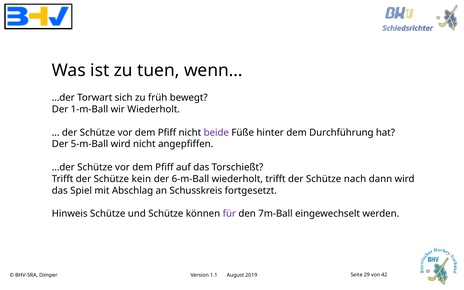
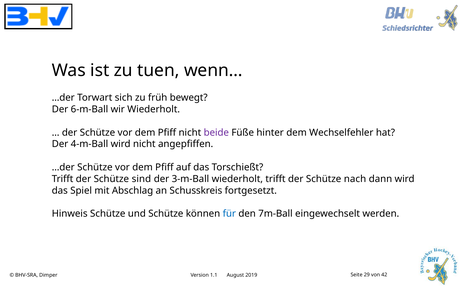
1-m-Ball: 1-m-Ball -> 6-m-Ball (89, 109)
Durchführung: Durchführung -> Wechselfehler (341, 132)
5-m-Ball: 5-m-Ball -> 4-m-Ball (89, 144)
kein: kein -> sind (141, 179)
6-m-Ball: 6-m-Ball -> 3-m-Ball (190, 179)
für colour: purple -> blue (229, 214)
